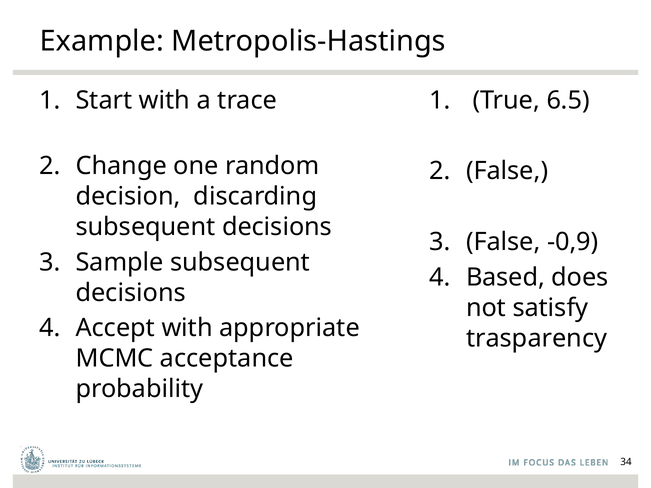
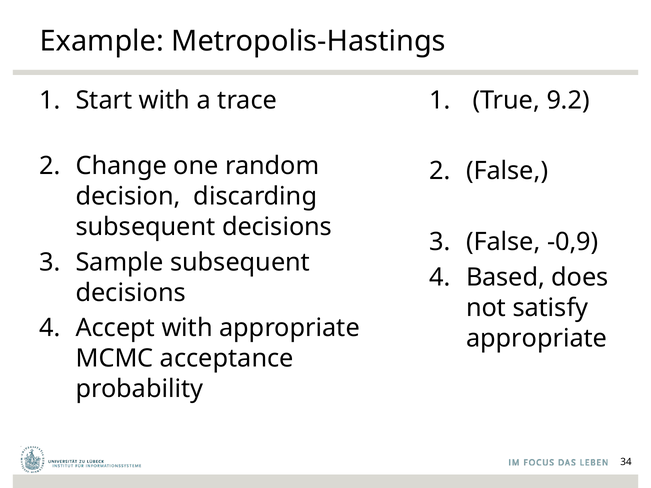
6.5: 6.5 -> 9.2 (568, 100)
trasparency: trasparency -> appropriate (537, 338)
